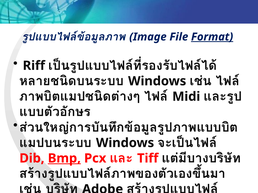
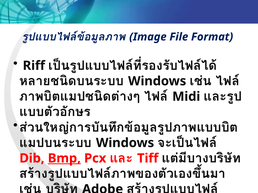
Format underline: present -> none (212, 37)
